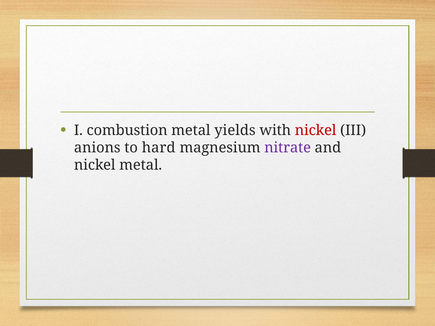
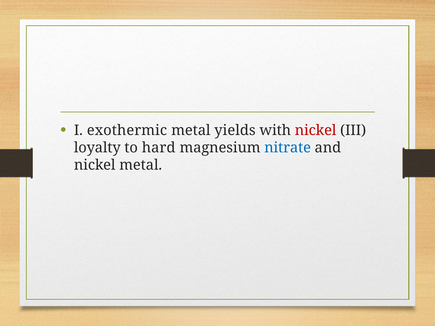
combustion: combustion -> exothermic (127, 130)
anions: anions -> loyalty (97, 148)
nitrate colour: purple -> blue (288, 148)
